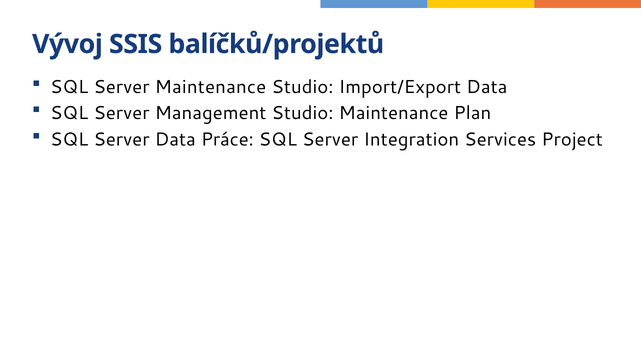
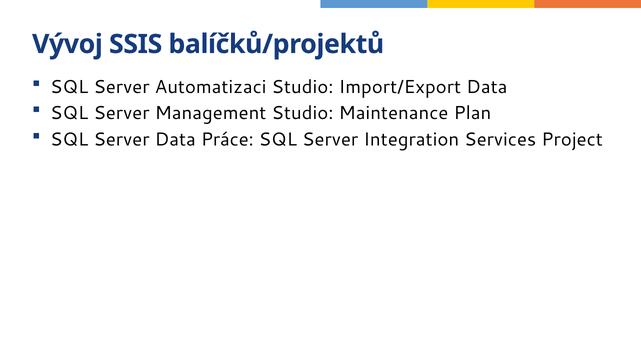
Server Maintenance: Maintenance -> Automatizaci (211, 87)
